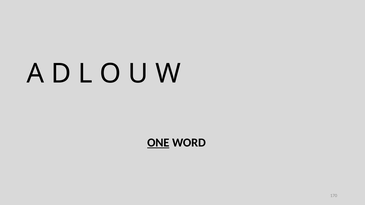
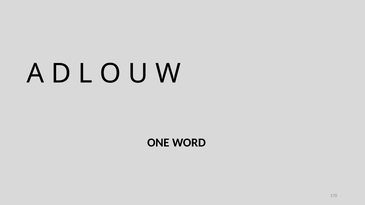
ONE underline: present -> none (158, 143)
